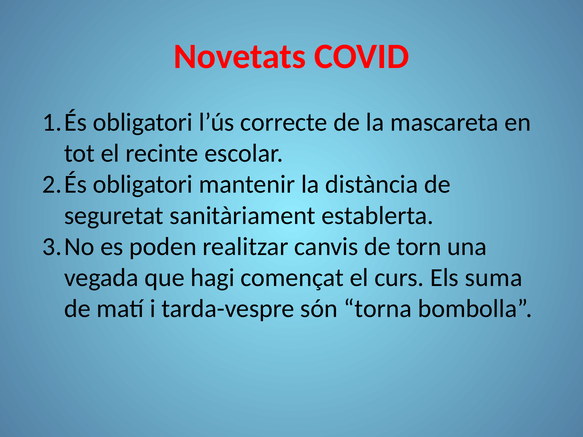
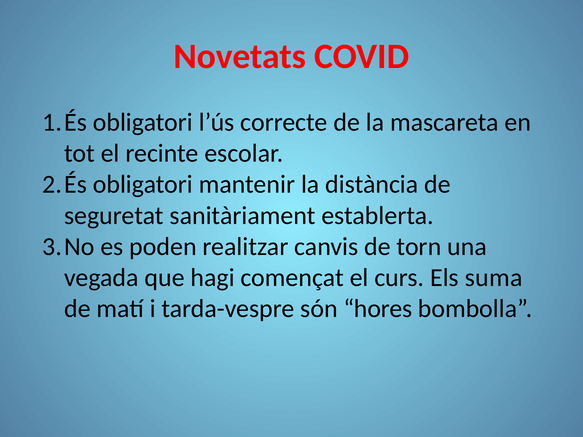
torna: torna -> hores (378, 309)
